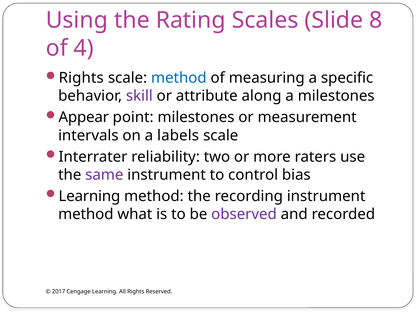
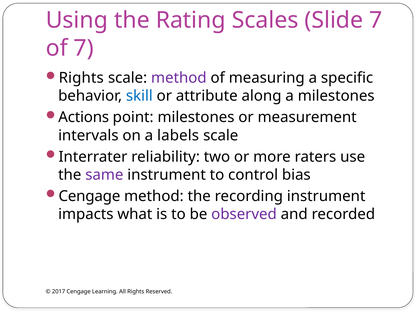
Slide 8: 8 -> 7 (376, 20)
of 4: 4 -> 7 (84, 48)
method colour: blue -> purple (179, 78)
skill colour: purple -> blue (139, 96)
Appear: Appear -> Actions (84, 117)
Learning: Learning -> Cengage (89, 196)
method: method -> impacts (86, 214)
